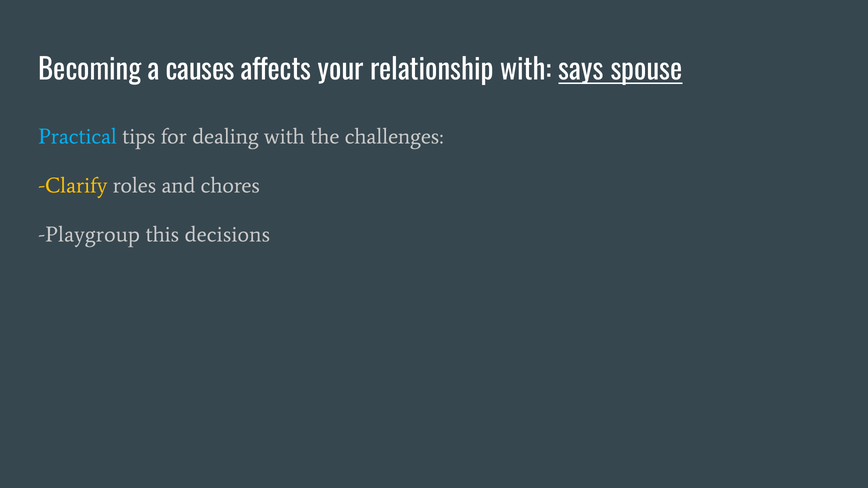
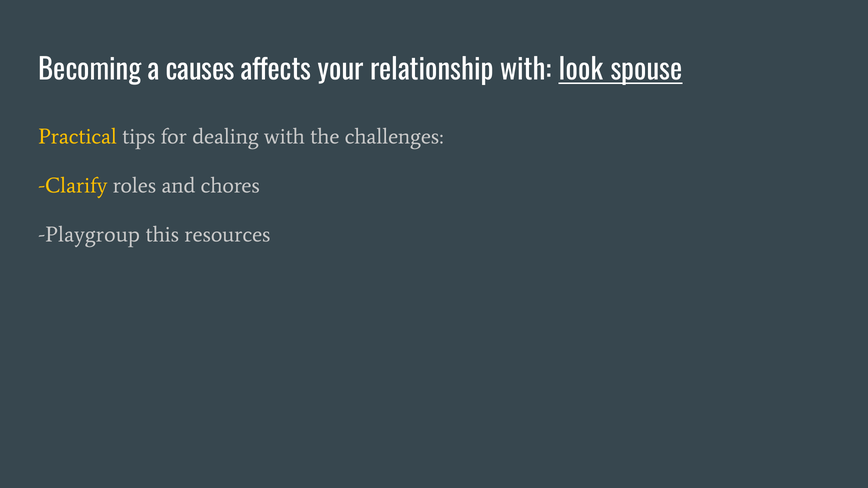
says: says -> look (581, 70)
Practical colour: light blue -> yellow (78, 137)
decisions: decisions -> resources (227, 235)
